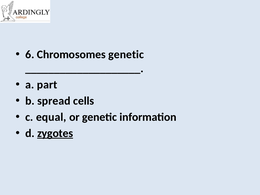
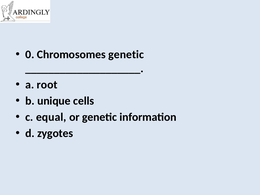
6: 6 -> 0 (30, 55)
part: part -> root (47, 85)
spread: spread -> unique (54, 101)
zygotes underline: present -> none (55, 133)
